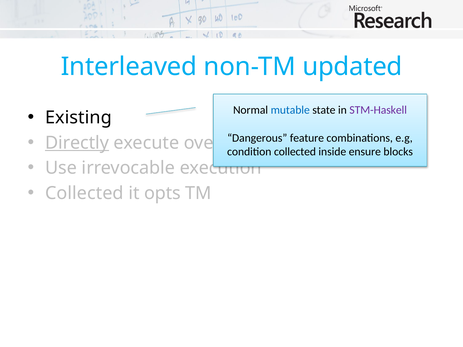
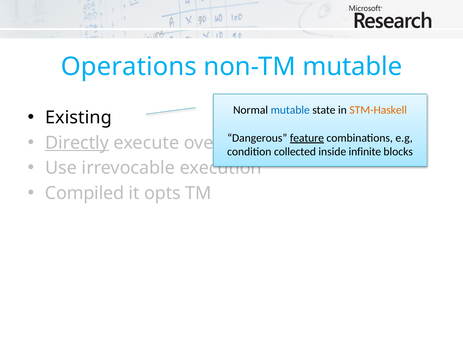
Interleaved: Interleaved -> Operations (129, 67)
non-TM updated: updated -> mutable (352, 67)
STM-Haskell colour: purple -> orange (378, 110)
feature underline: none -> present (307, 138)
ensure: ensure -> infinite (365, 152)
Collected: Collected -> Compiled (85, 193)
